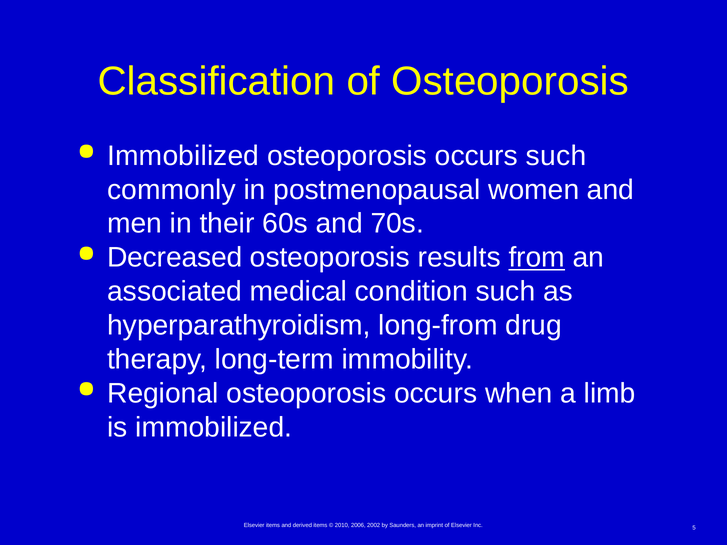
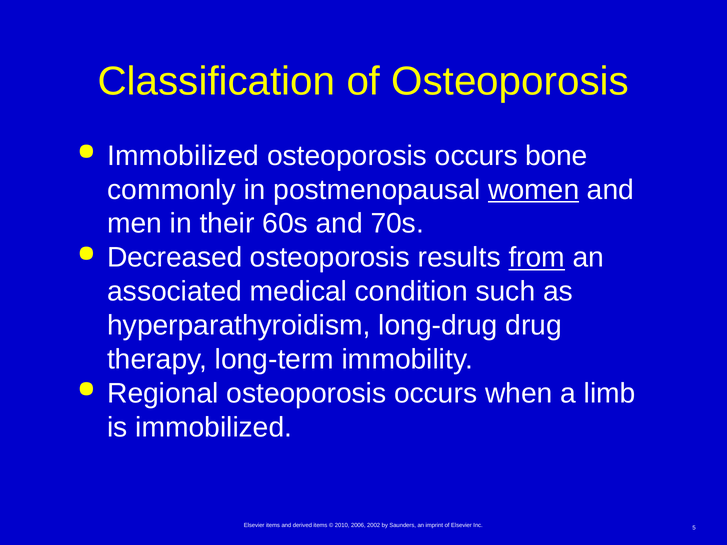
occurs such: such -> bone (556, 156)
women underline: none -> present (534, 190)
long-from: long-from -> long-drug (438, 326)
